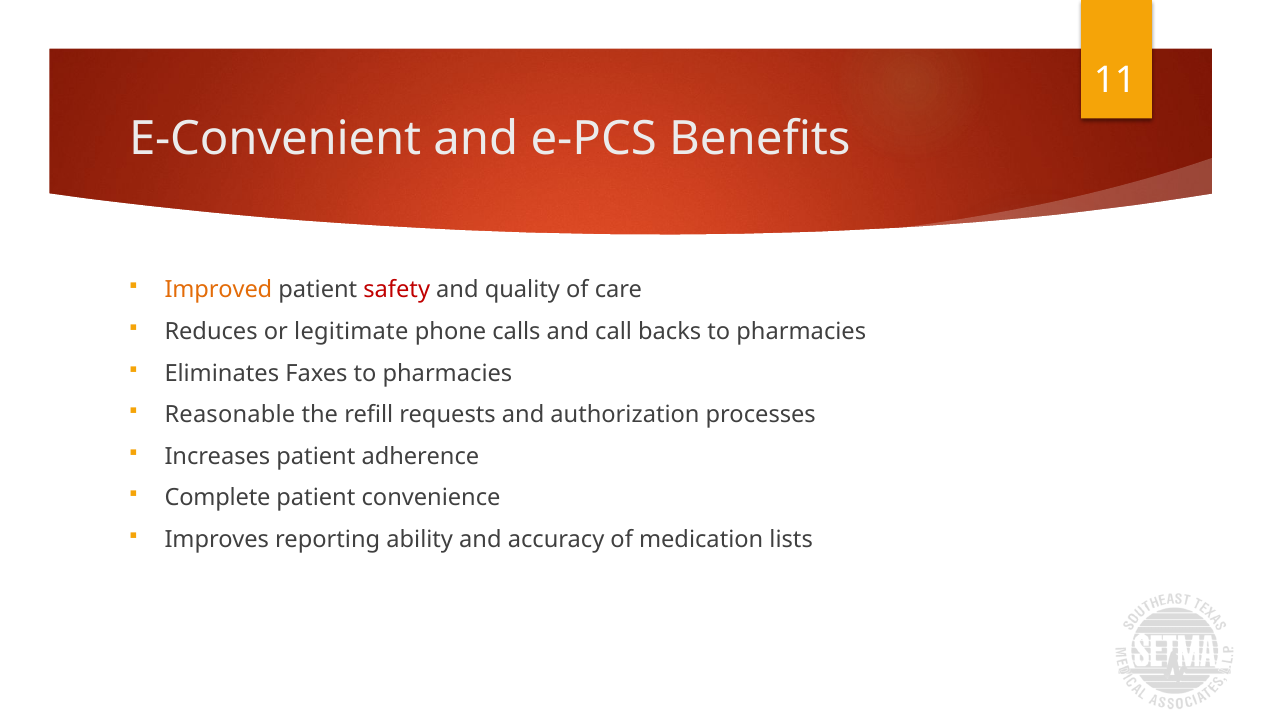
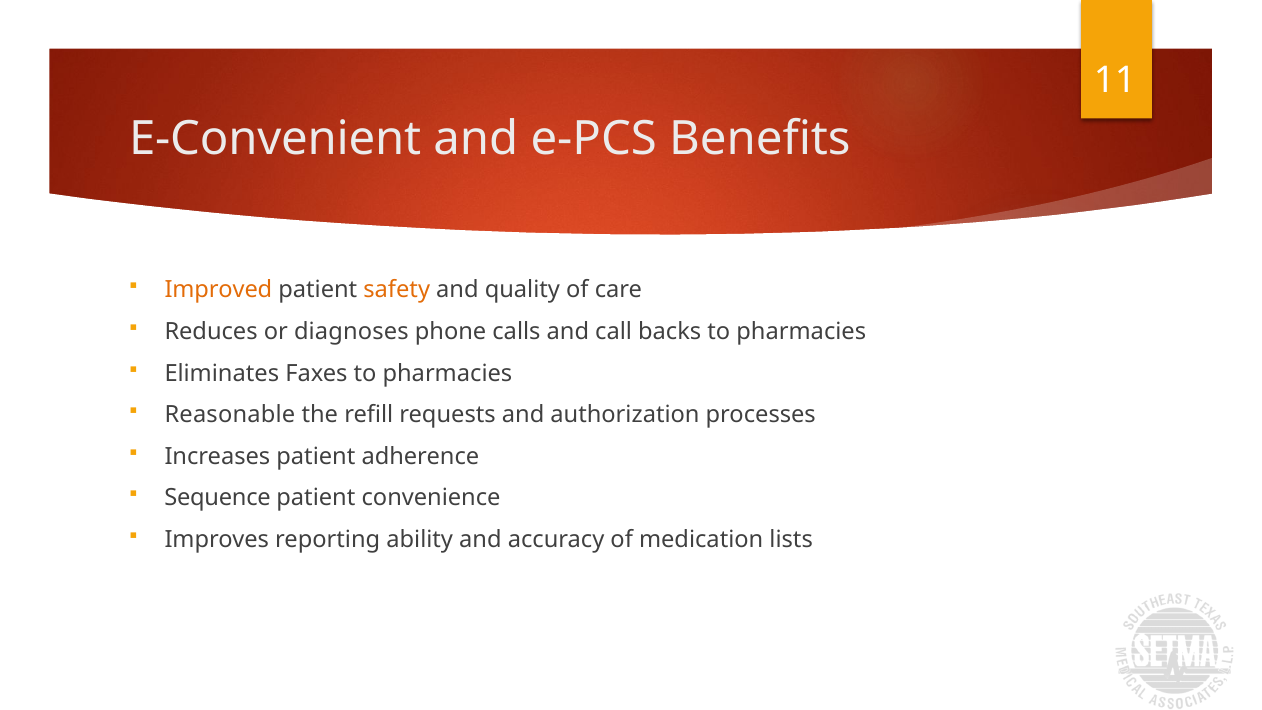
safety colour: red -> orange (397, 290)
legitimate: legitimate -> diagnoses (351, 332)
Complete: Complete -> Sequence (218, 498)
